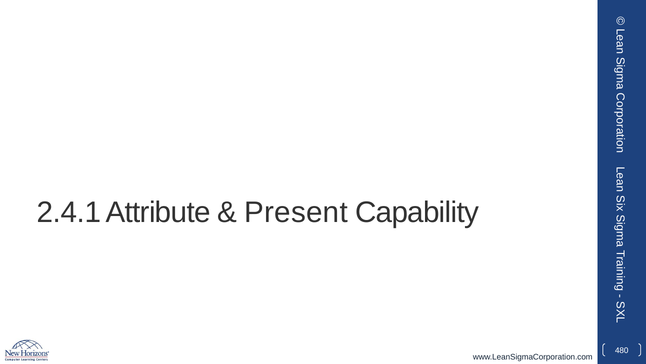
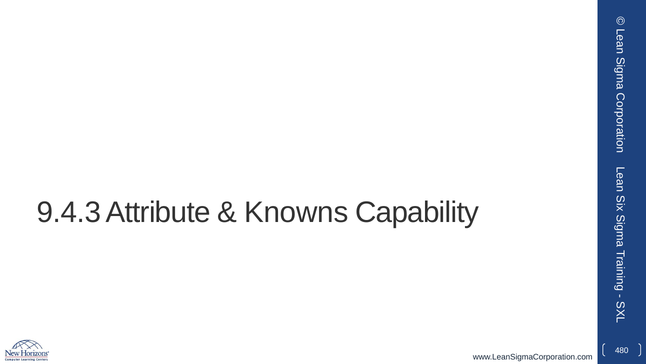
2.4.1: 2.4.1 -> 9.4.3 (69, 212)
Present: Present -> Knowns (296, 212)
